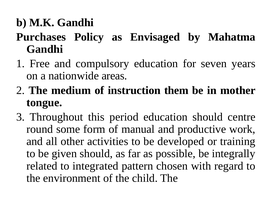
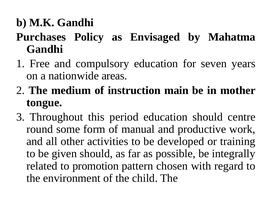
them: them -> main (176, 90)
integrated: integrated -> promotion (96, 166)
